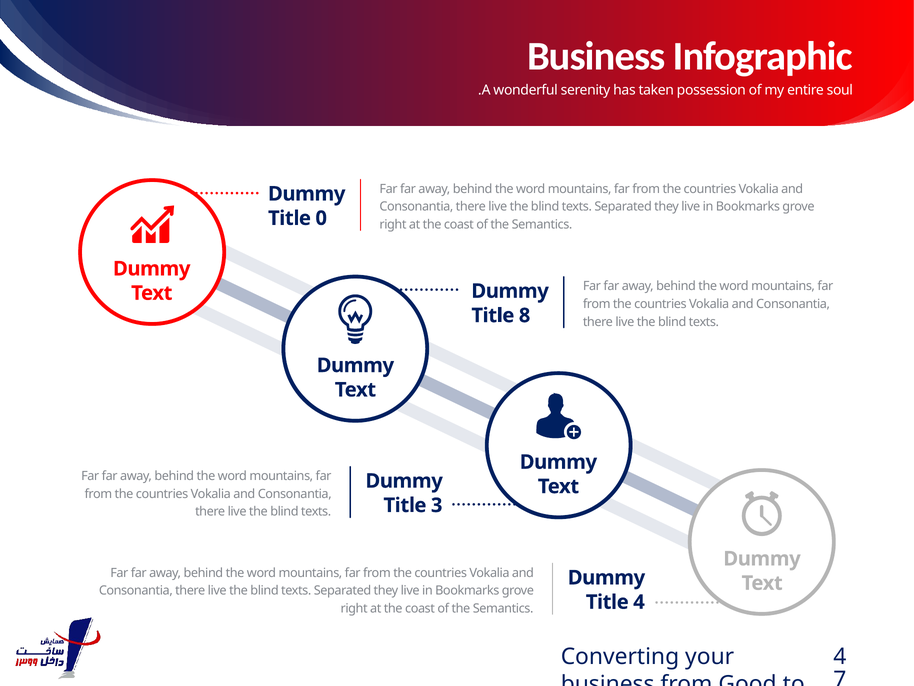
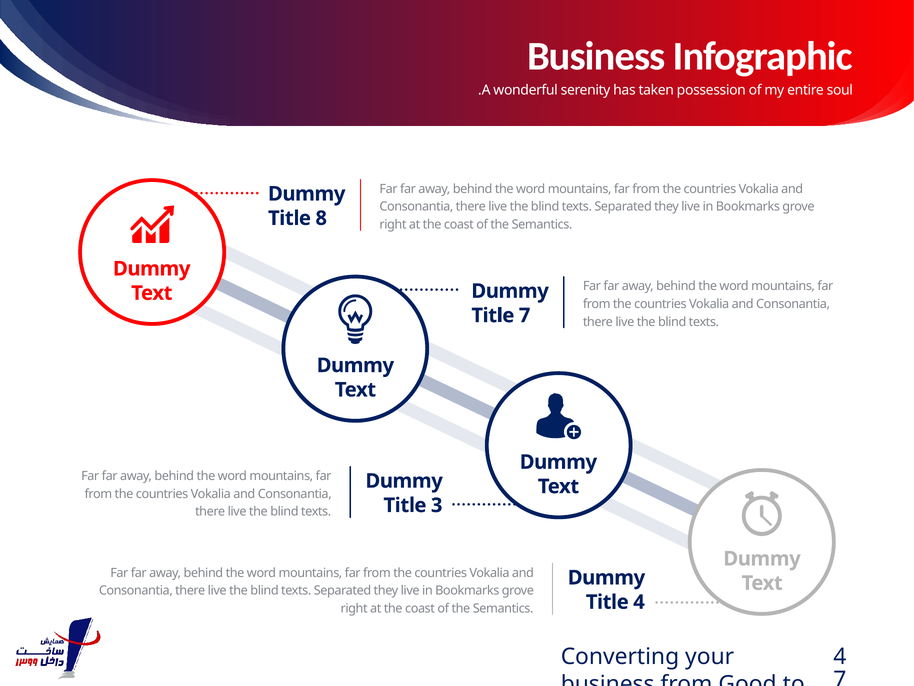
0: 0 -> 8 (321, 218)
Title 8: 8 -> 7 (525, 315)
